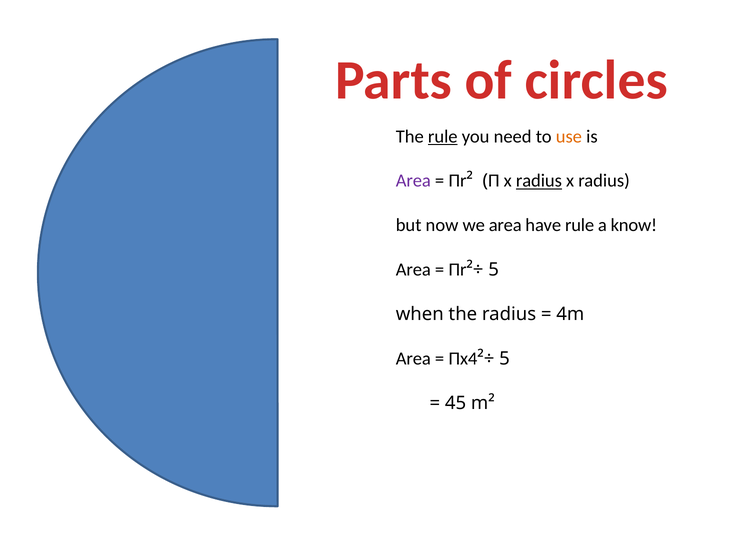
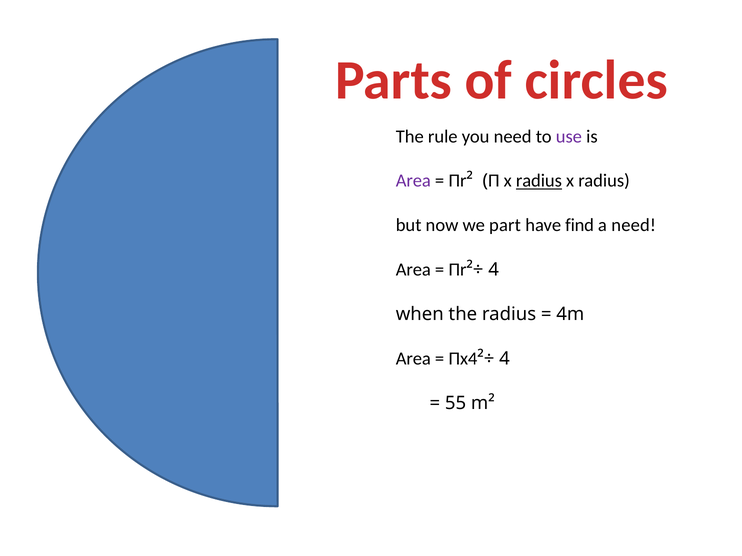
rule underline: present -> none (443, 137)
use colour: orange -> purple (569, 137)
we area: area -> part (505, 226)
have rule: rule -> find (580, 226)
a know: know -> need (634, 226)
5: 5 -> 4 (494, 270)
5: 5 -> 4 (505, 359)
45: 45 -> 55 (456, 404)
